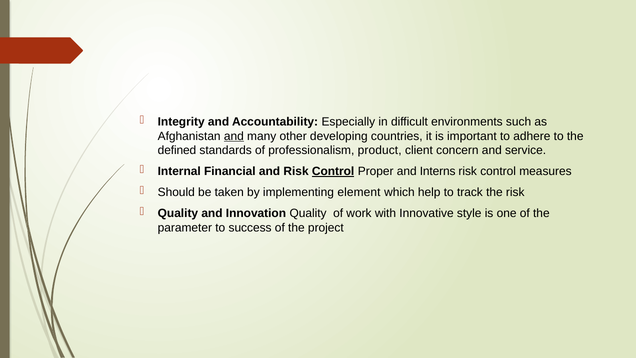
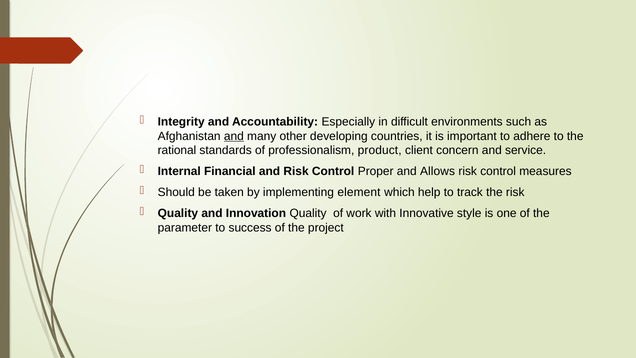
defined: defined -> rational (177, 150)
Control underline: present -> none (333, 171)
Interns: Interns -> Allows (438, 171)
